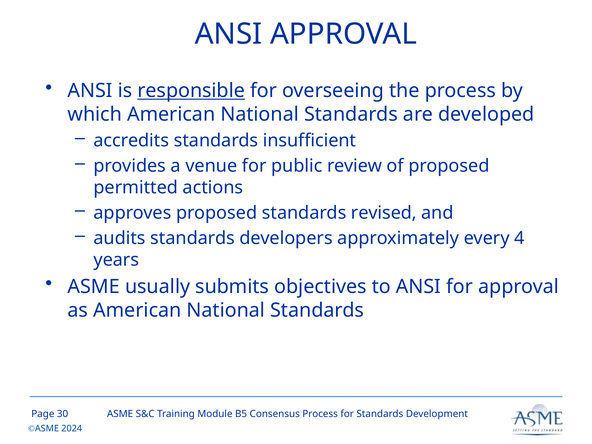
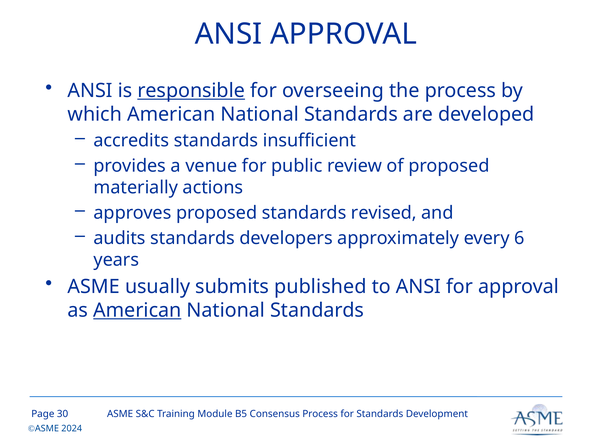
permitted: permitted -> materially (136, 188)
4: 4 -> 6 (519, 238)
objectives: objectives -> published (320, 287)
American underline: none -> present (137, 310)
